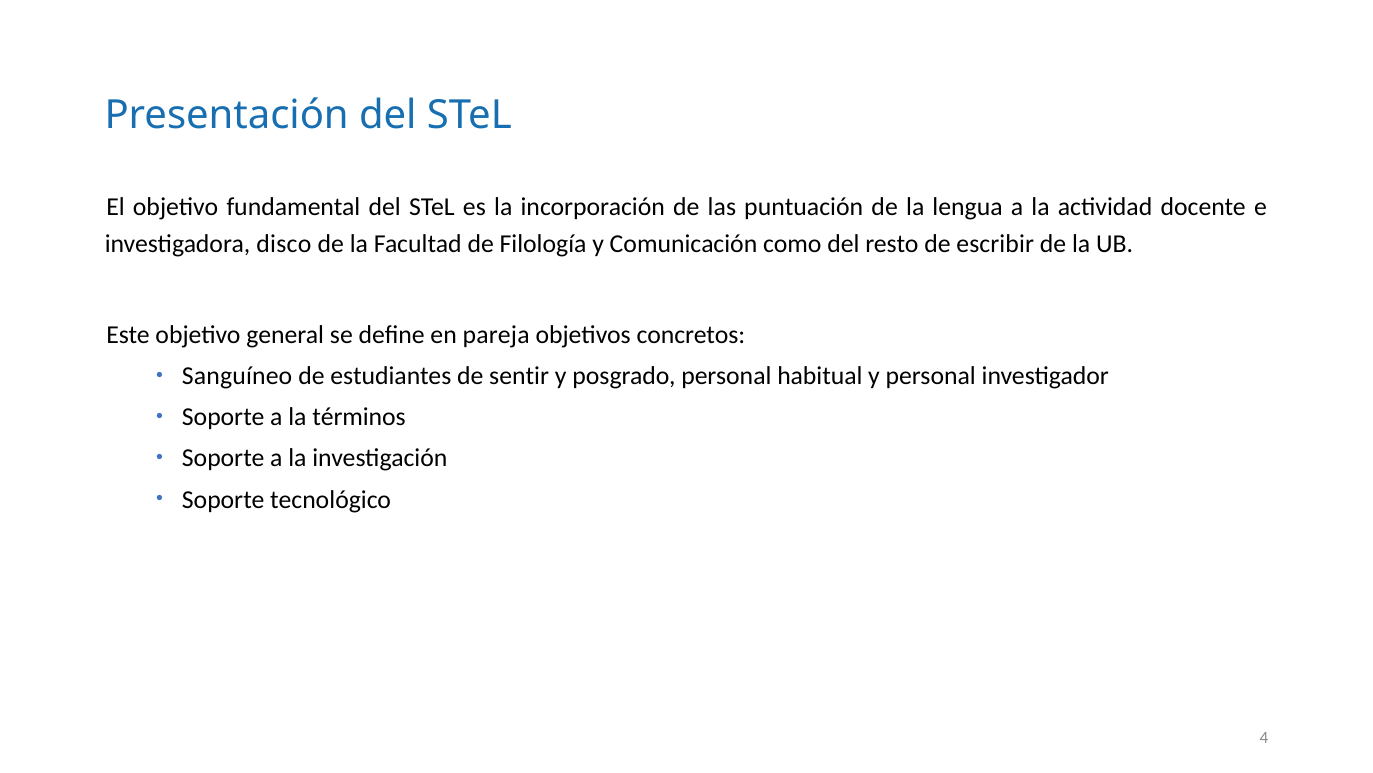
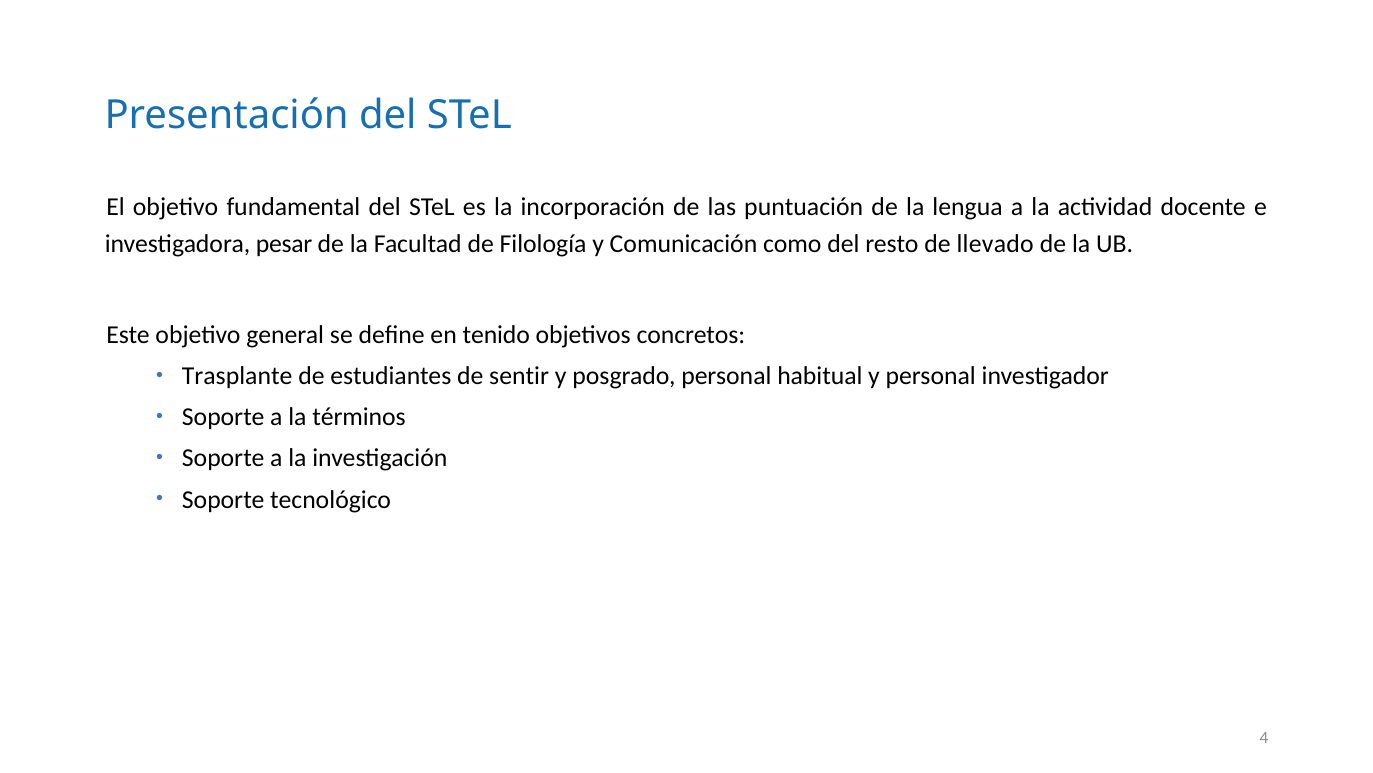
disco: disco -> pesar (284, 243)
escribir: escribir -> llevado (995, 243)
pareja: pareja -> tenido (496, 335)
Sanguíneo: Sanguíneo -> Trasplante (237, 376)
